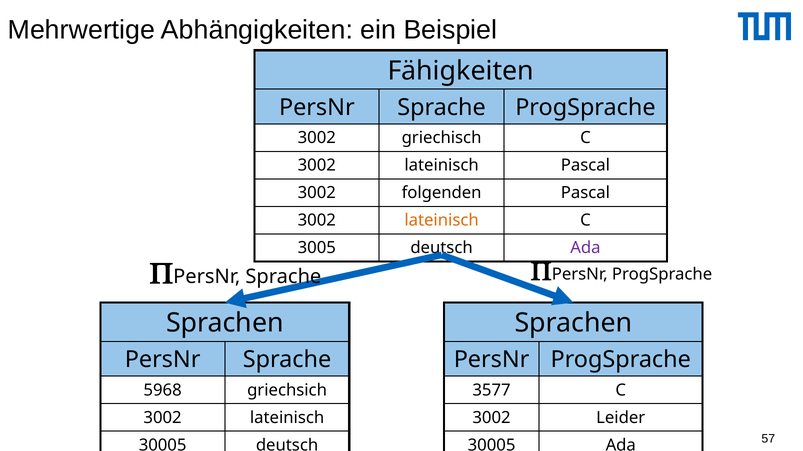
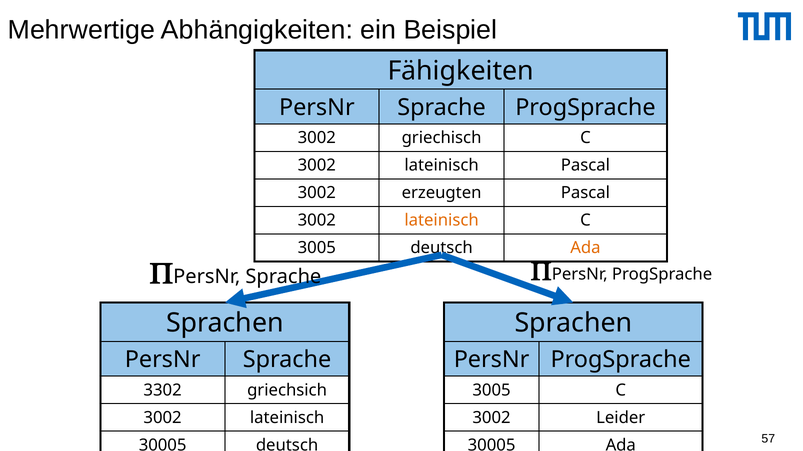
folgenden: folgenden -> erzeugten (442, 193)
Ada colour: purple -> orange (585, 248)
5968: 5968 -> 3302 (163, 391)
3577: 3577 -> 3005 (492, 391)
